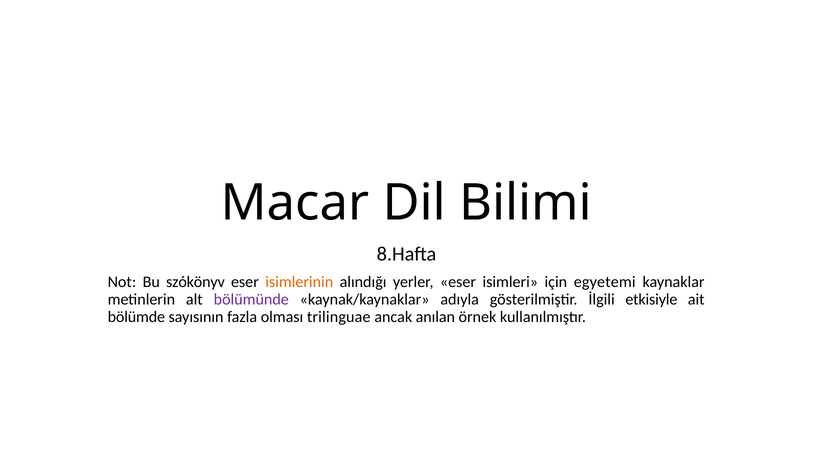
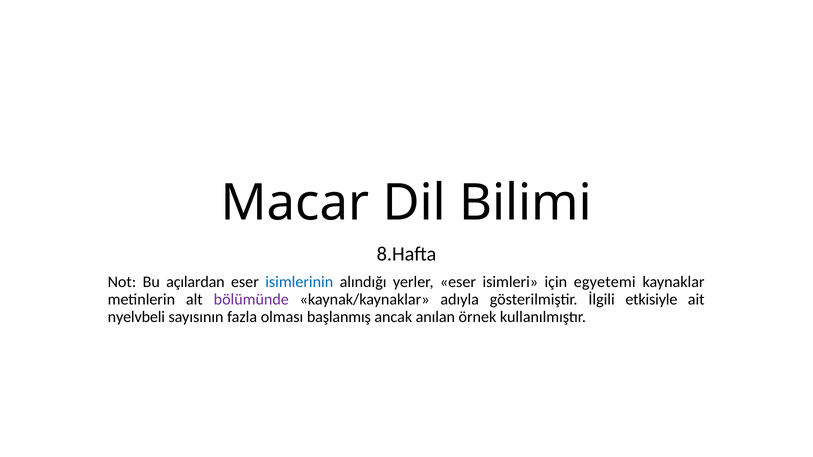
szókönyv: szókönyv -> açılardan (195, 282)
isimlerinin colour: orange -> blue (299, 282)
bölümde: bölümde -> nyelvbeli (136, 317)
trilinguae: trilinguae -> başlanmış (339, 317)
